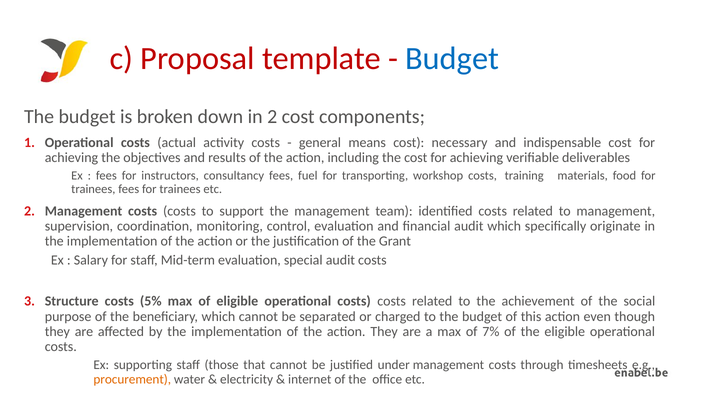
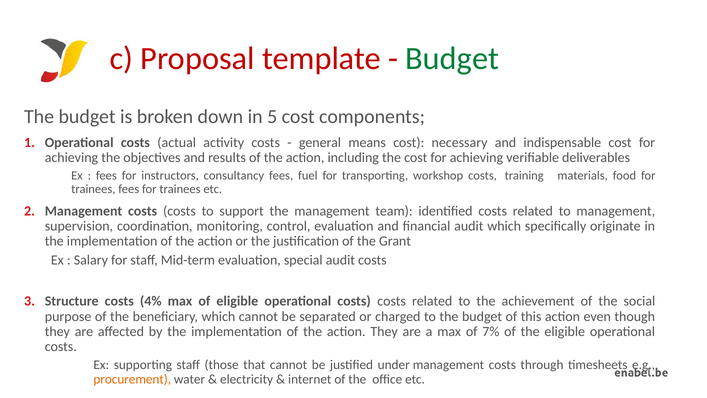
Budget colour: blue -> green (452, 58)
in 2: 2 -> 5 (272, 117)
5%: 5% -> 4% (151, 301)
